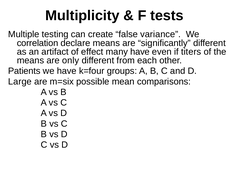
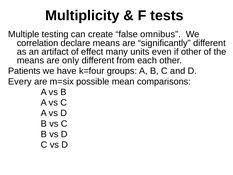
variance: variance -> omnibus (161, 34)
many have: have -> units (140, 52)
if titers: titers -> other (191, 52)
Large: Large -> Every (20, 81)
